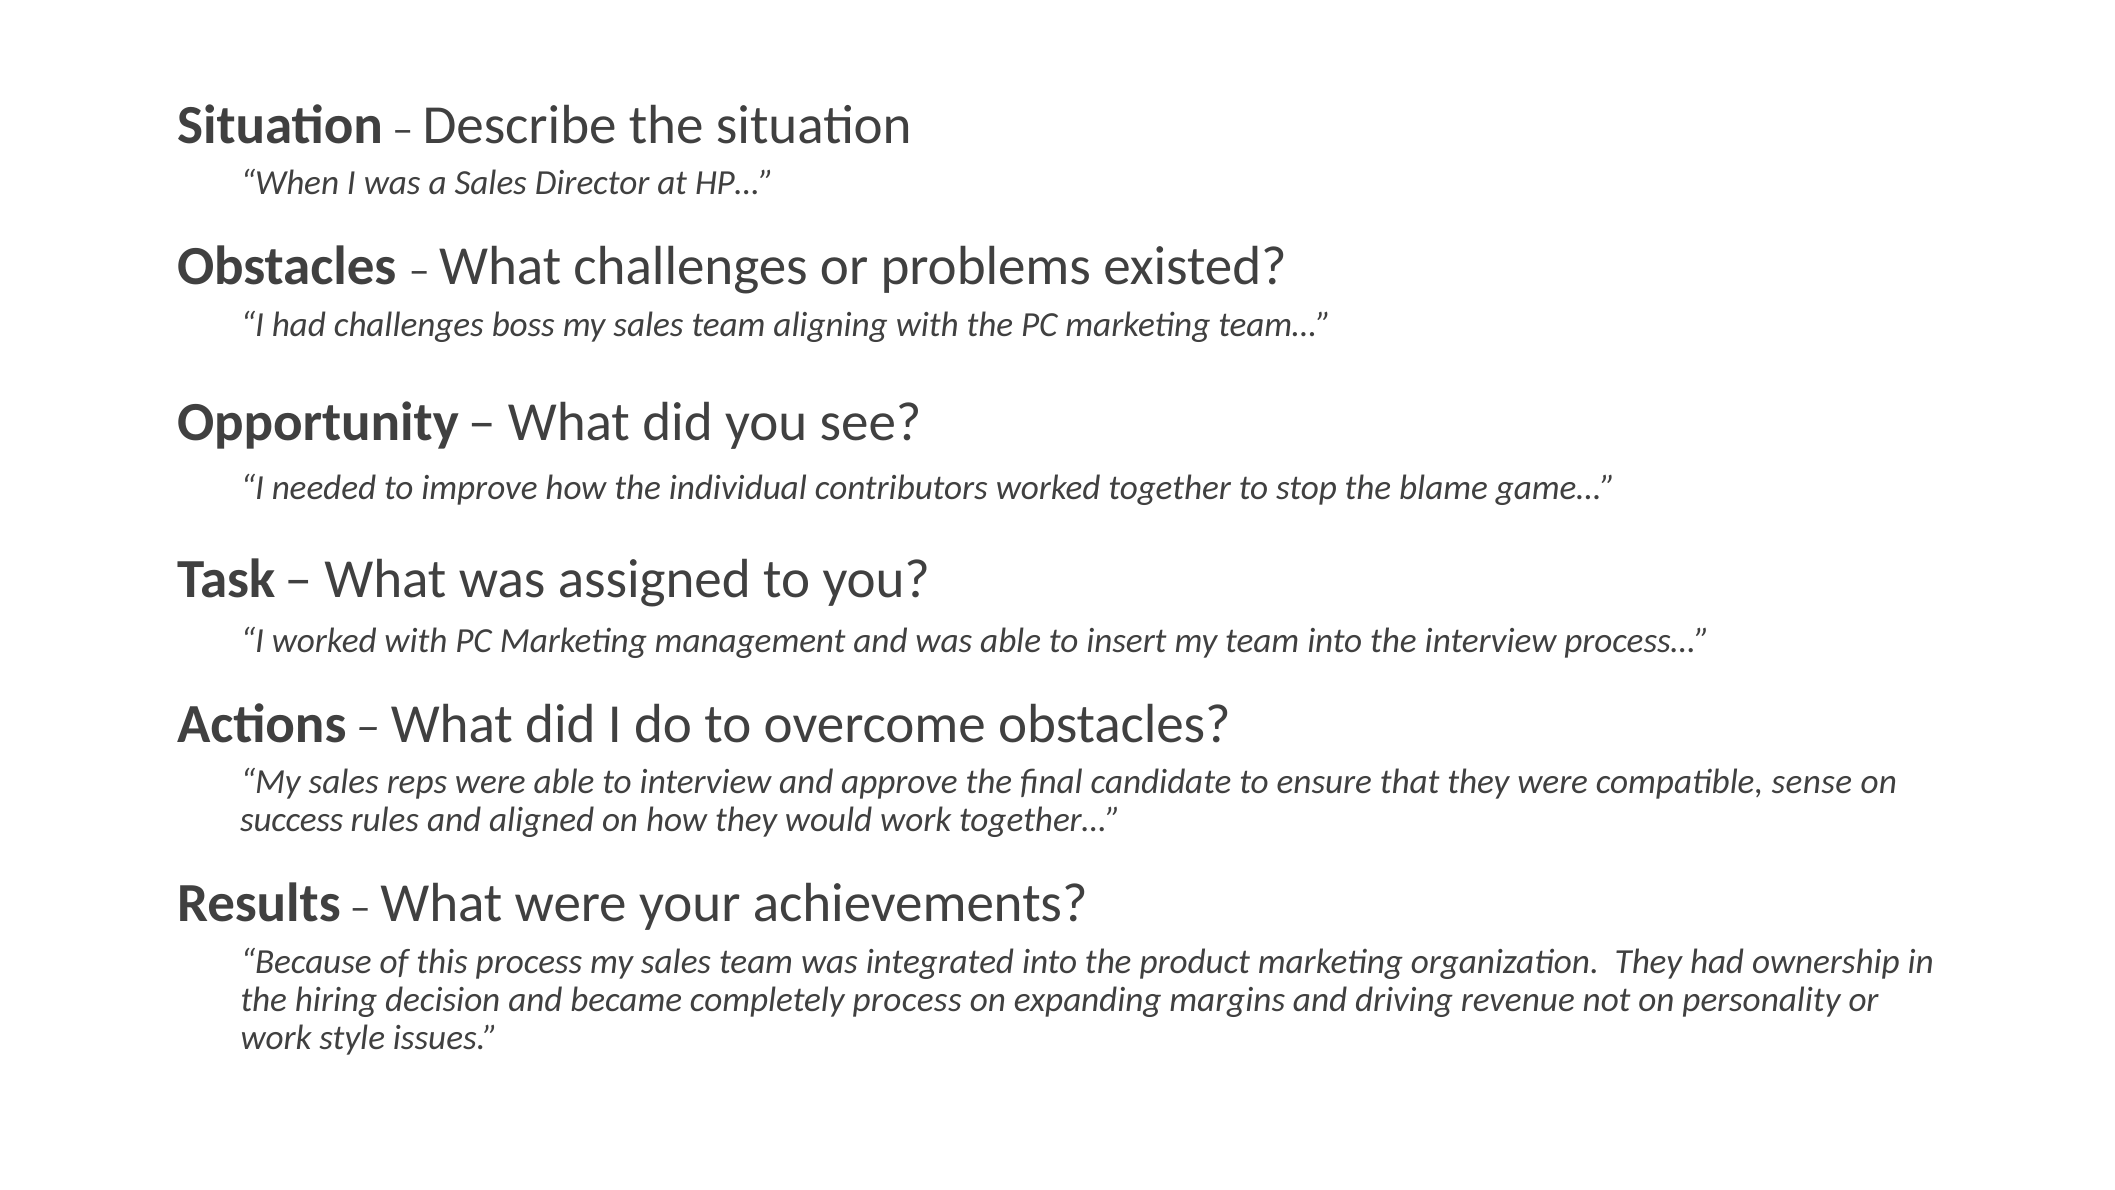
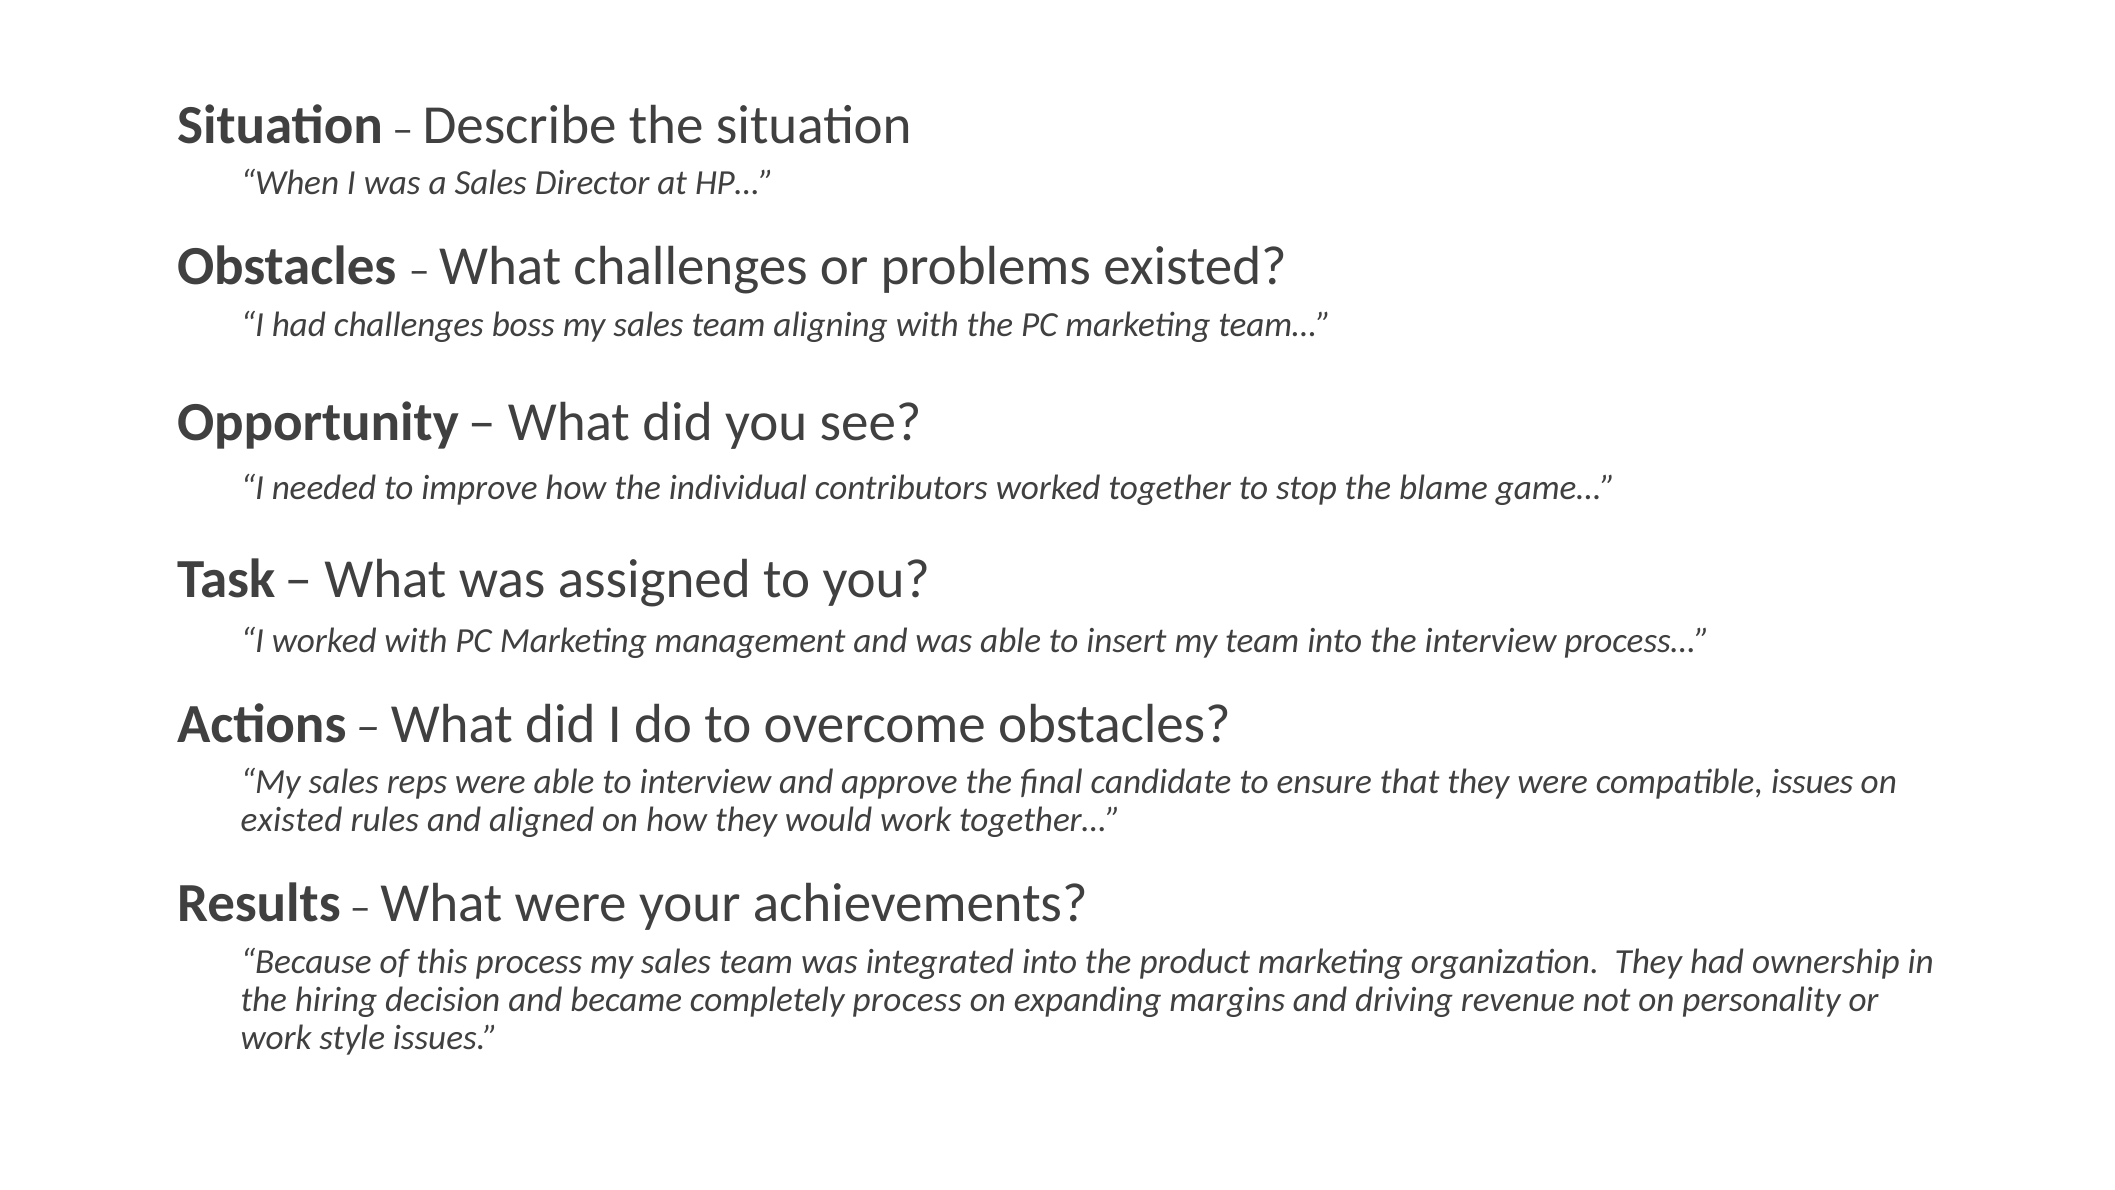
compatible sense: sense -> issues (1812, 782)
success: success -> existed (291, 820)
